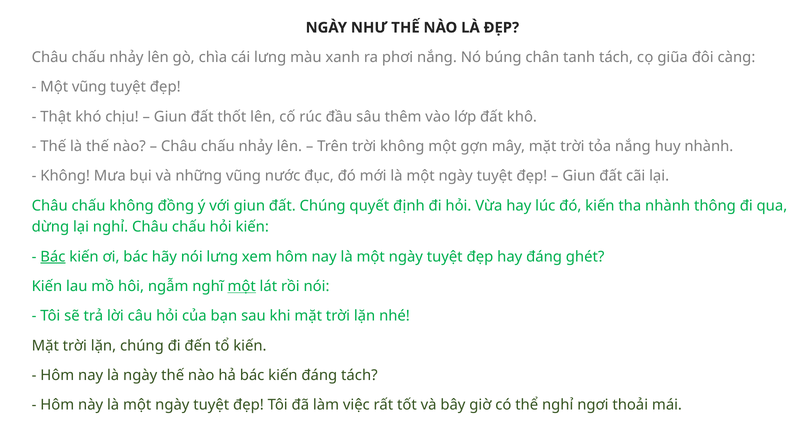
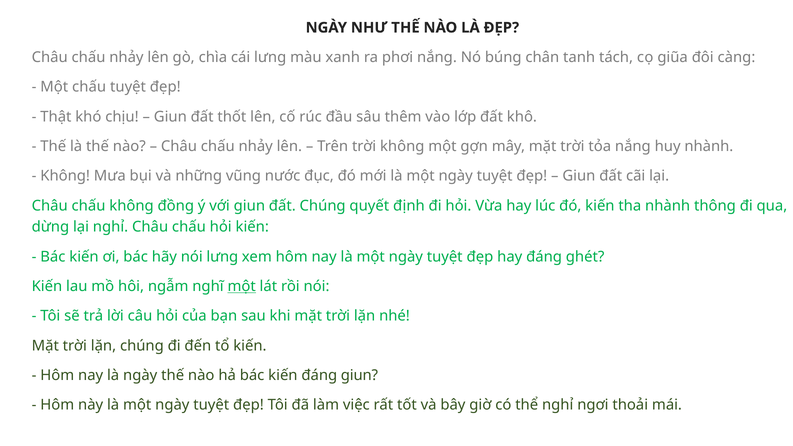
Một vũng: vũng -> chấu (89, 87)
Bác underline: present -> none (53, 257)
đáng tách: tách -> giun (359, 375)
